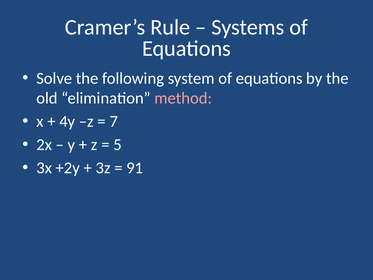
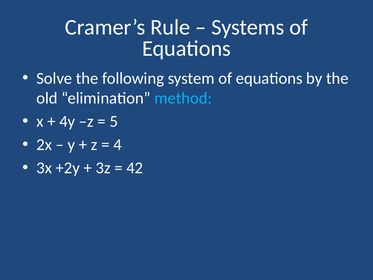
method colour: pink -> light blue (183, 98)
7: 7 -> 5 (114, 121)
5: 5 -> 4 (117, 145)
91: 91 -> 42 (135, 168)
